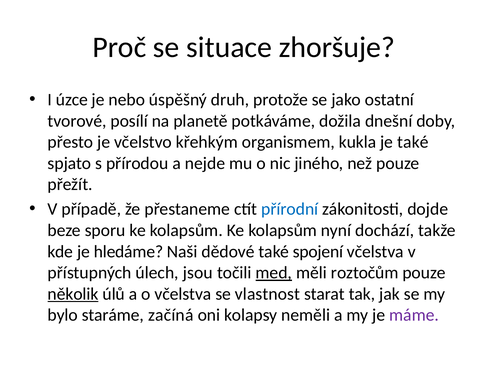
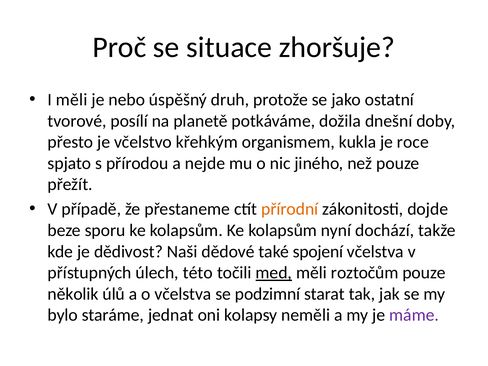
I úzce: úzce -> měli (72, 100)
je také: také -> roce (413, 142)
přírodní colour: blue -> orange (290, 209)
hledáme: hledáme -> dědivost (128, 252)
jsou: jsou -> této (198, 273)
několik underline: present -> none (73, 294)
vlastnost: vlastnost -> podzimní (268, 294)
začíná: začíná -> jednat (171, 315)
